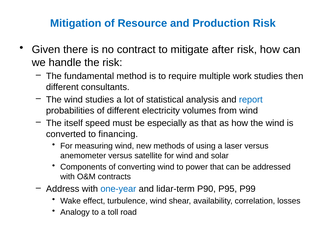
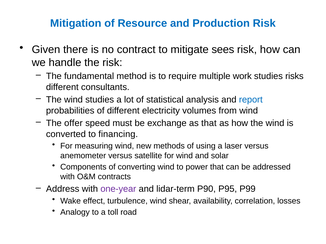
after: after -> sees (223, 50)
then: then -> risks (294, 76)
itself: itself -> offer (73, 123)
especially: especially -> exchange (167, 123)
one-year colour: blue -> purple (118, 189)
